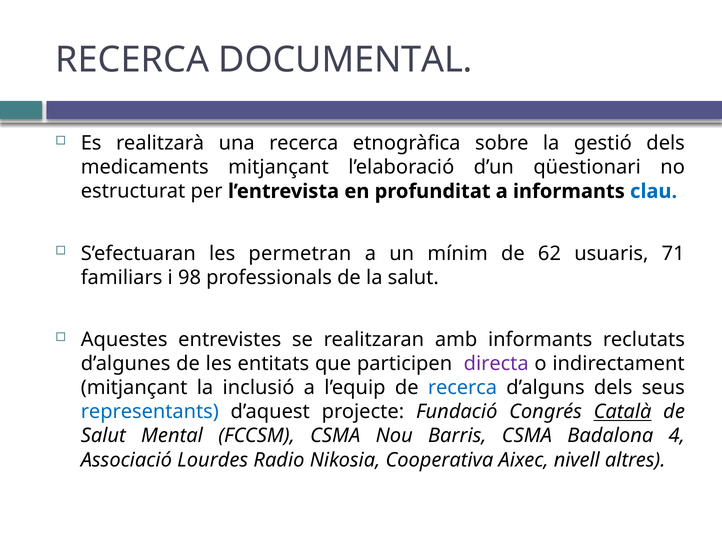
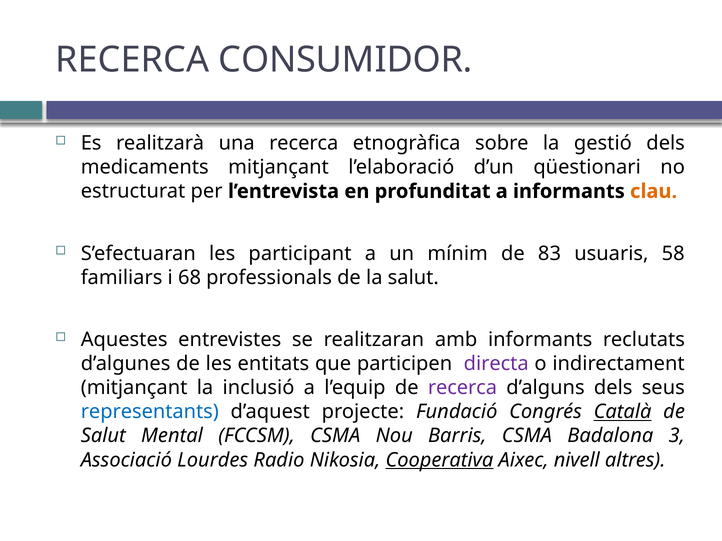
DOCUMENTAL: DOCUMENTAL -> CONSUMIDOR (345, 60)
clau colour: blue -> orange (654, 192)
permetran: permetran -> participant (300, 254)
62: 62 -> 83 (549, 254)
71: 71 -> 58 (673, 254)
98: 98 -> 68 (190, 278)
recerca colour: blue -> purple (462, 388)
4: 4 -> 3 (677, 436)
Cooperativa underline: none -> present (439, 460)
